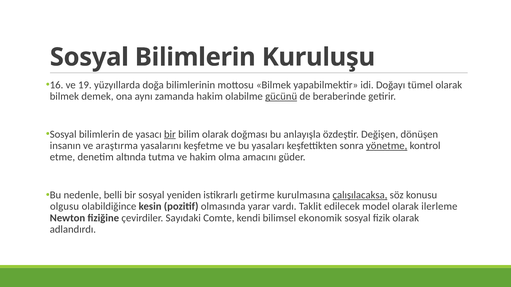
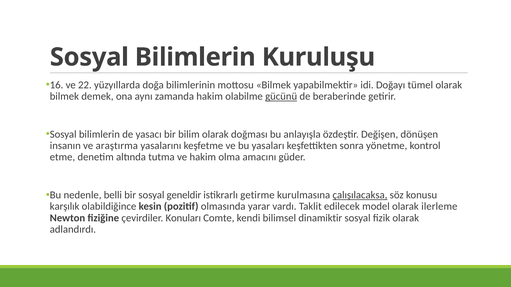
19: 19 -> 22 (85, 85)
bir underline: present -> none (170, 134)
yönetme underline: present -> none (387, 146)
yeniden: yeniden -> geneldir (184, 195)
olgusu: olgusu -> karşılık (65, 207)
Sayıdaki: Sayıdaki -> Konuları (183, 218)
ekonomik: ekonomik -> dinamiktir (320, 218)
